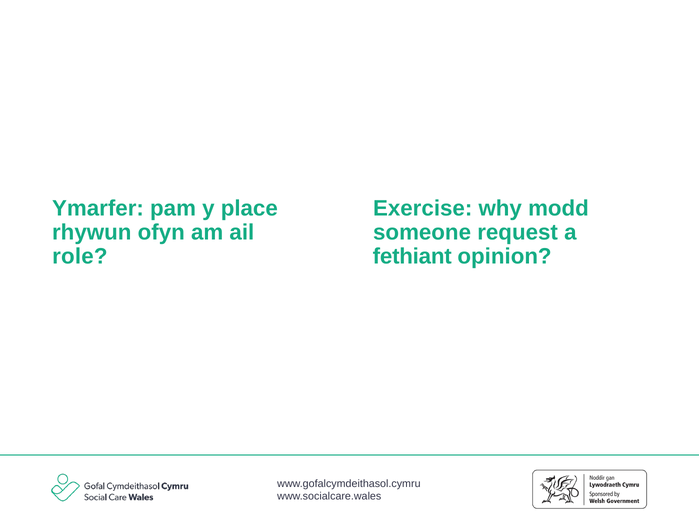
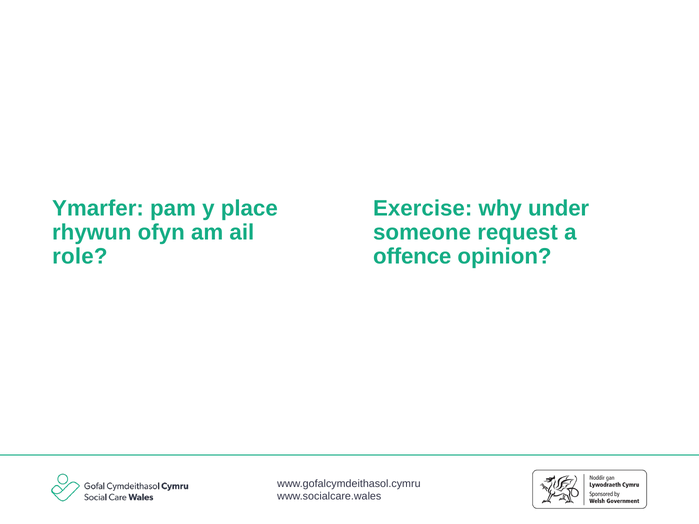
modd: modd -> under (559, 208)
fethiant: fethiant -> offence (412, 257)
